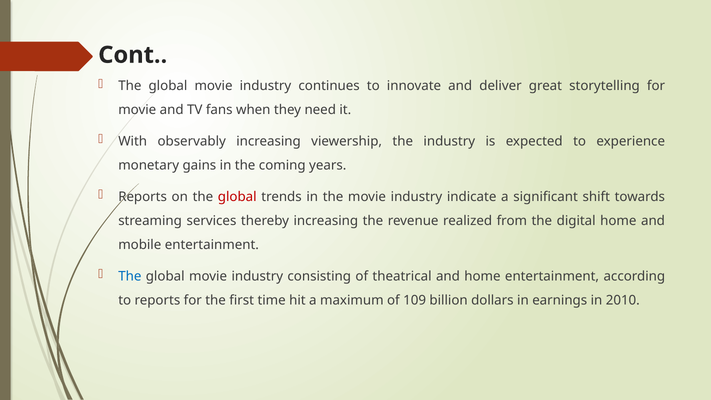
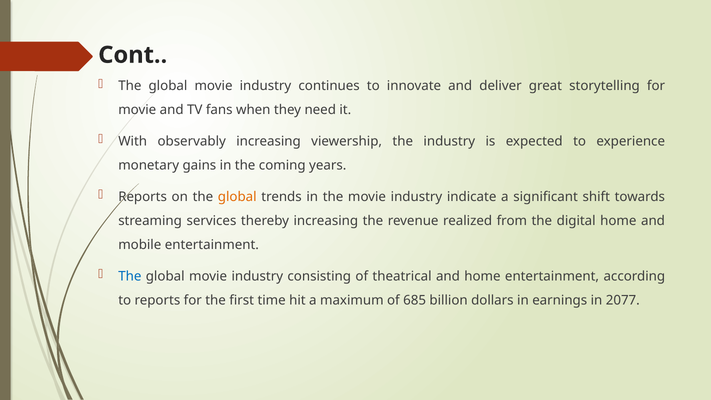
global colour: red -> orange (237, 197)
109: 109 -> 685 (415, 300)
2010: 2010 -> 2077 (623, 300)
